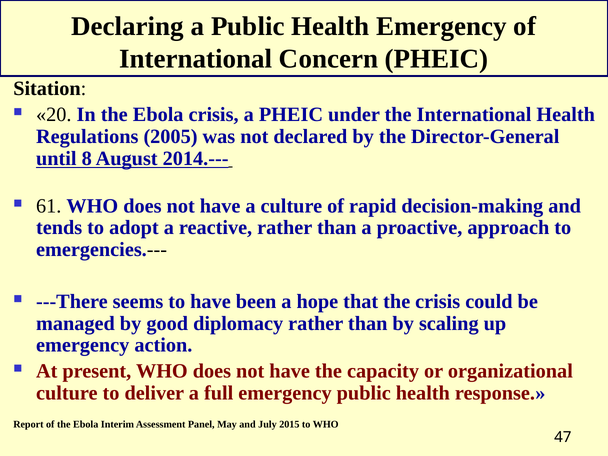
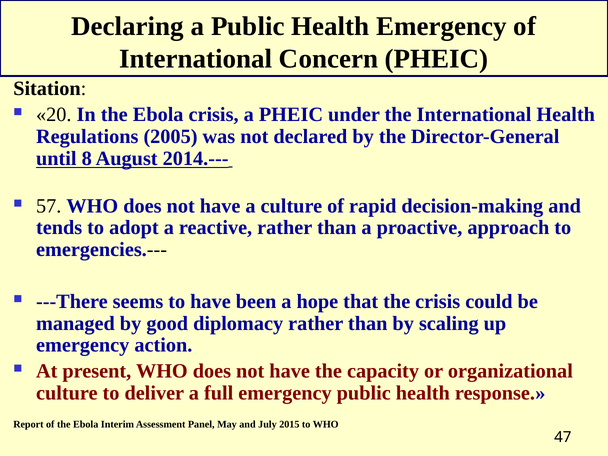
61: 61 -> 57 (49, 206)
